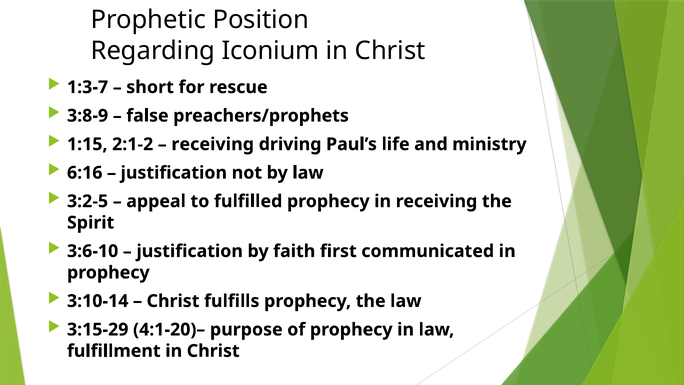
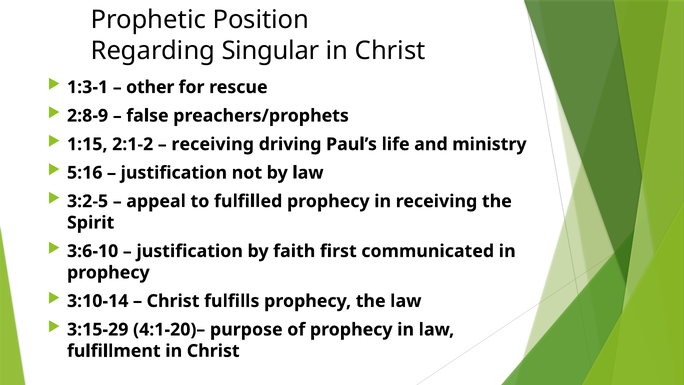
Iconium: Iconium -> Singular (271, 51)
1:3-7: 1:3-7 -> 1:3-1 (88, 87)
short: short -> other (150, 87)
3:8-9: 3:8-9 -> 2:8-9 (88, 116)
6:16: 6:16 -> 5:16 (85, 173)
